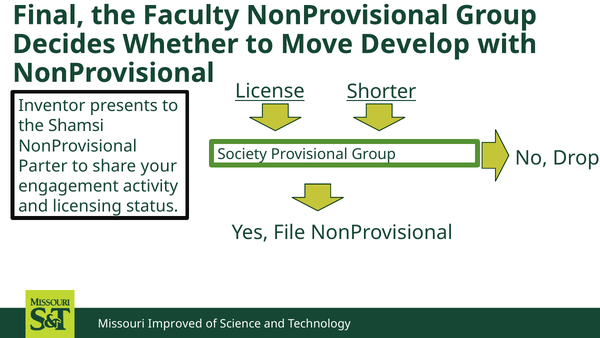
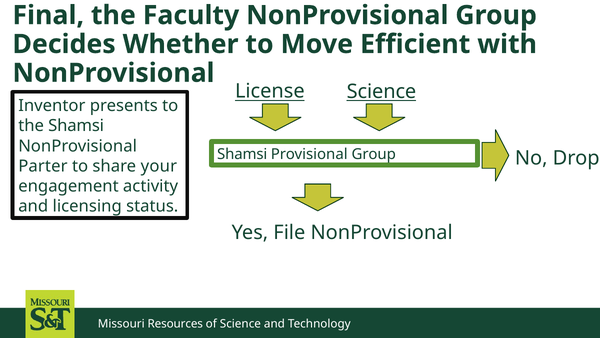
Develop: Develop -> Efficient (415, 44)
Shorter: Shorter -> Science (381, 91)
Society: Society -> Shamsi (242, 154)
Improved: Improved -> Resources (175, 324)
